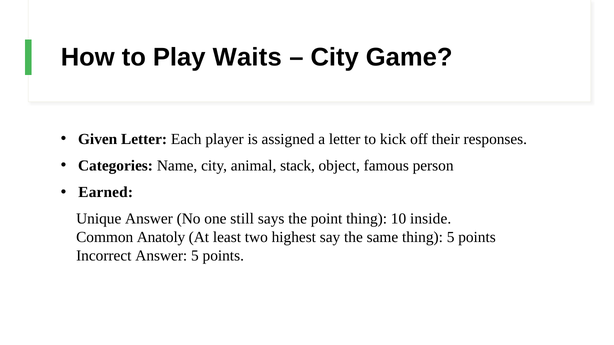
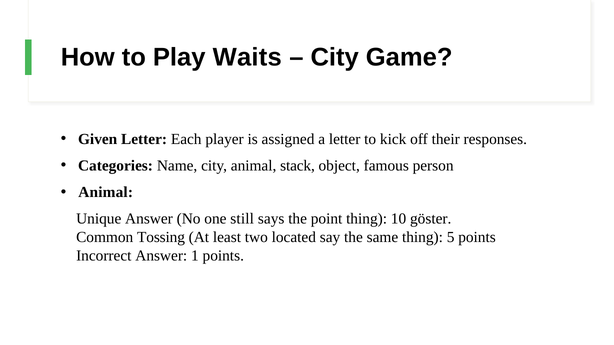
Earned: Earned -> Animal (106, 193)
inside: inside -> göster (431, 219)
Anatoly: Anatoly -> Tossing (161, 238)
highest: highest -> located (294, 238)
Answer 5: 5 -> 1 (195, 256)
